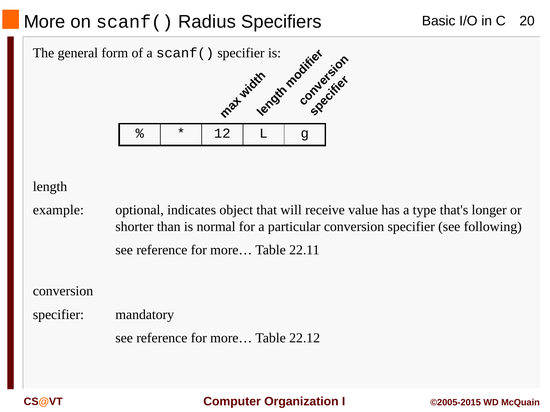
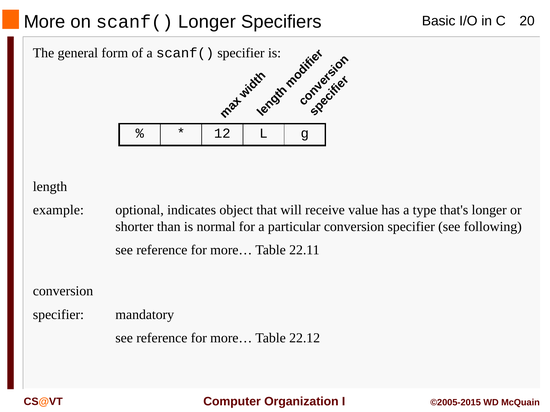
scanf( Radius: Radius -> Longer (207, 22)
